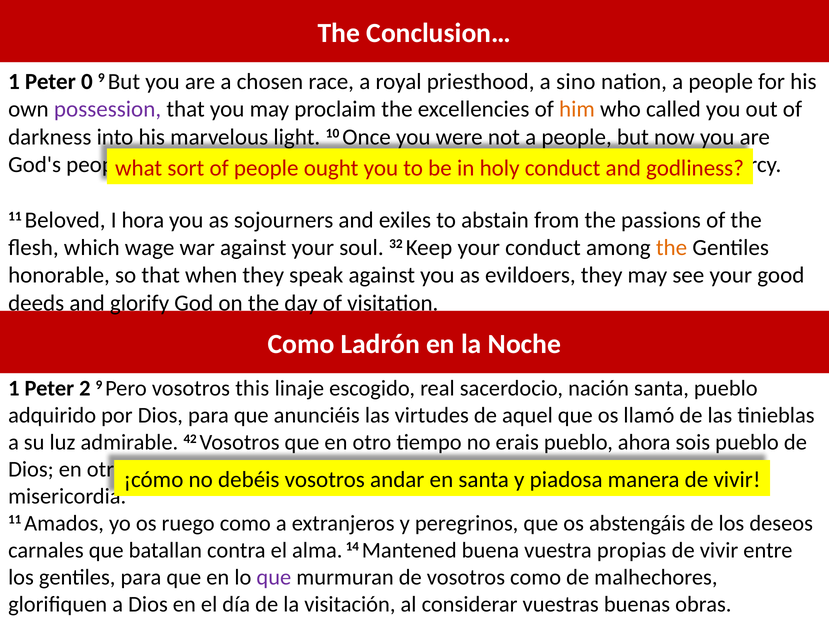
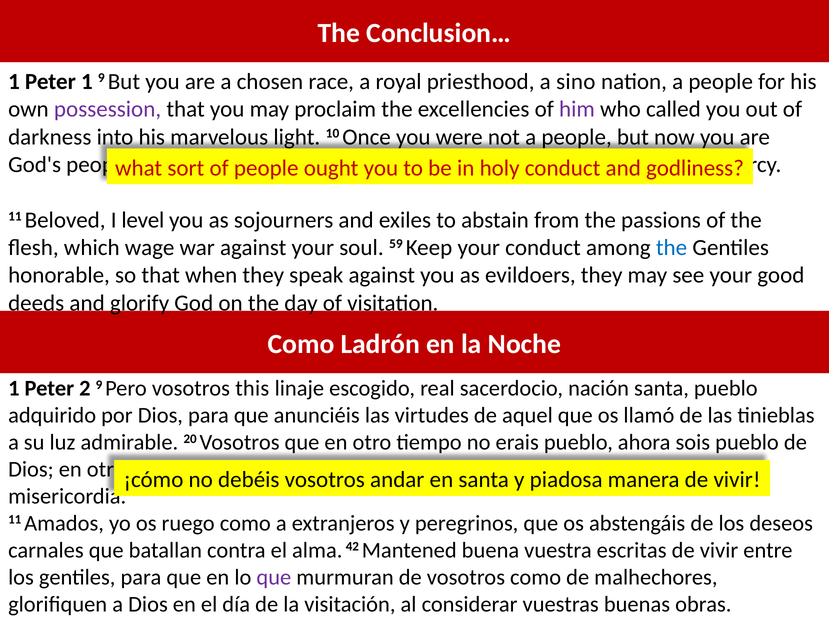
Peter 0: 0 -> 1 (87, 82)
him colour: orange -> purple (577, 109)
hora: hora -> level (143, 220)
32: 32 -> 59 (396, 244)
the colour: orange -> blue (672, 248)
42: 42 -> 20 (190, 439)
14: 14 -> 42 (352, 546)
propias: propias -> escritas (632, 550)
